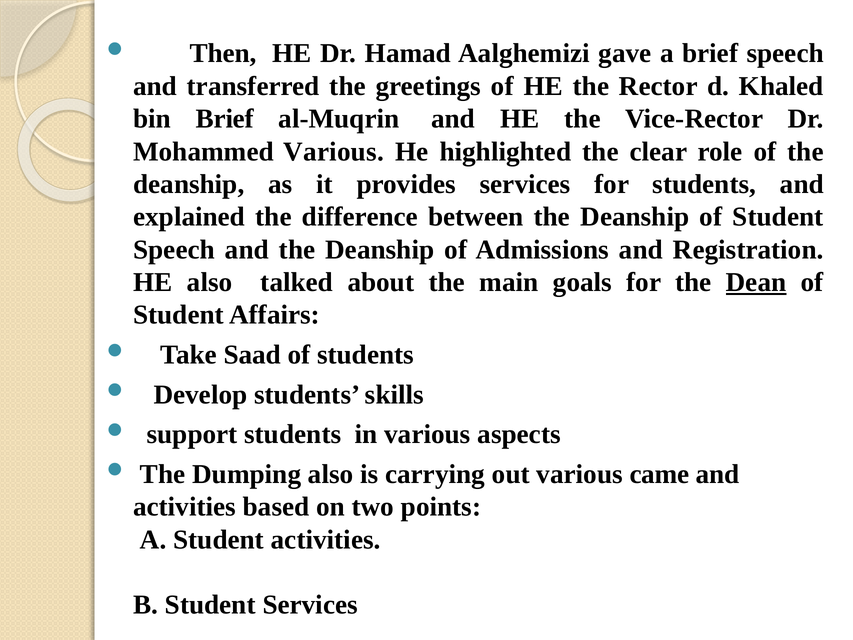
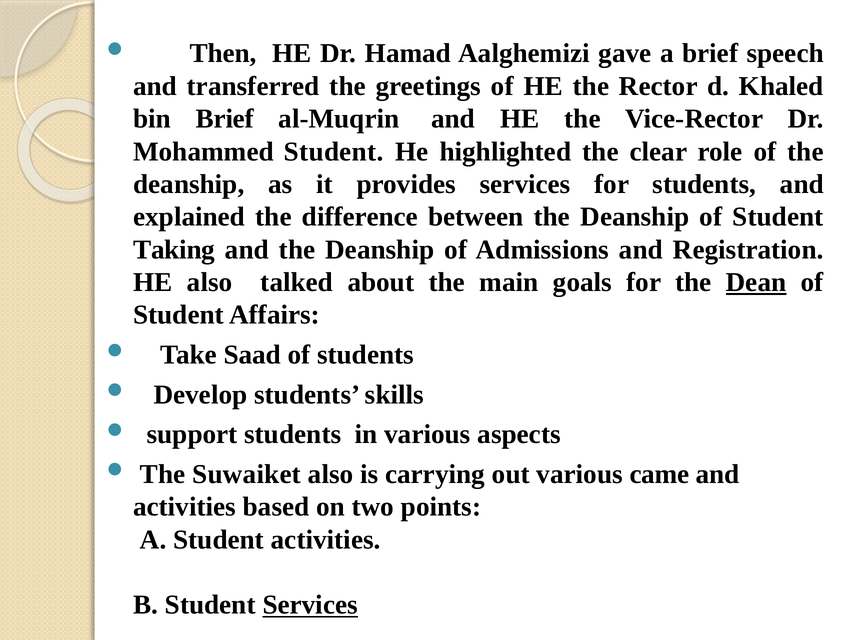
Mohammed Various: Various -> Student (334, 152)
Speech: Speech -> Taking (174, 250)
Dumping: Dumping -> Suwaiket (247, 474)
Services underline: none -> present (310, 605)
